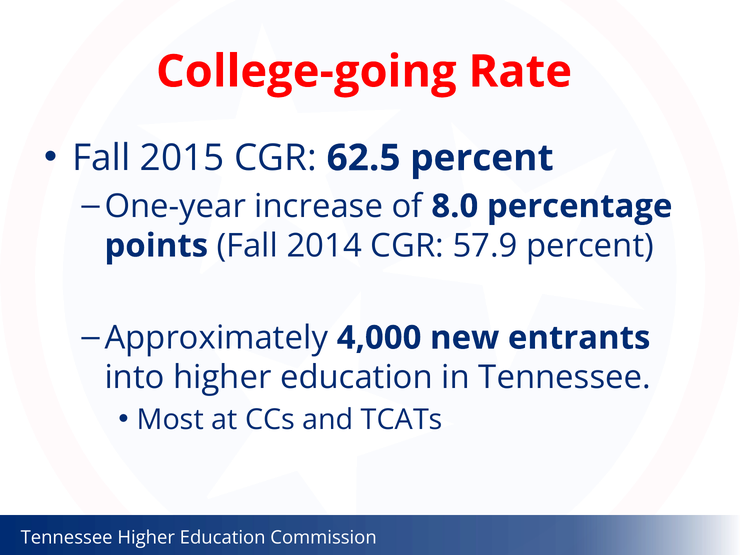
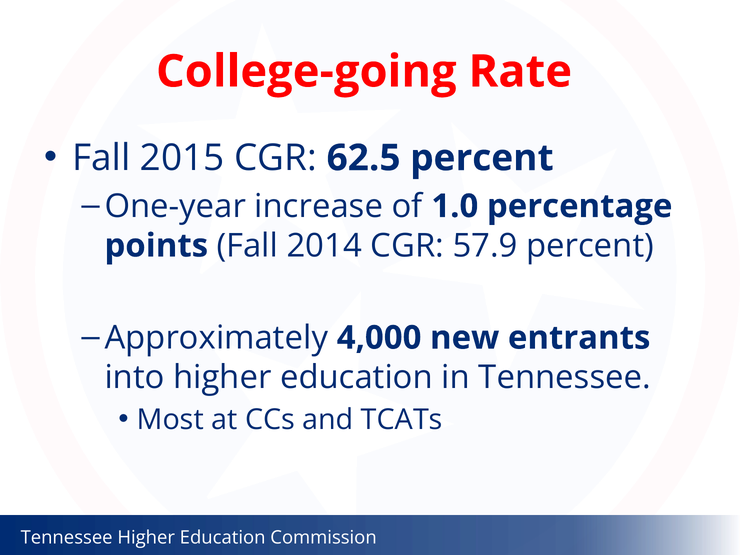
8.0: 8.0 -> 1.0 (455, 206)
